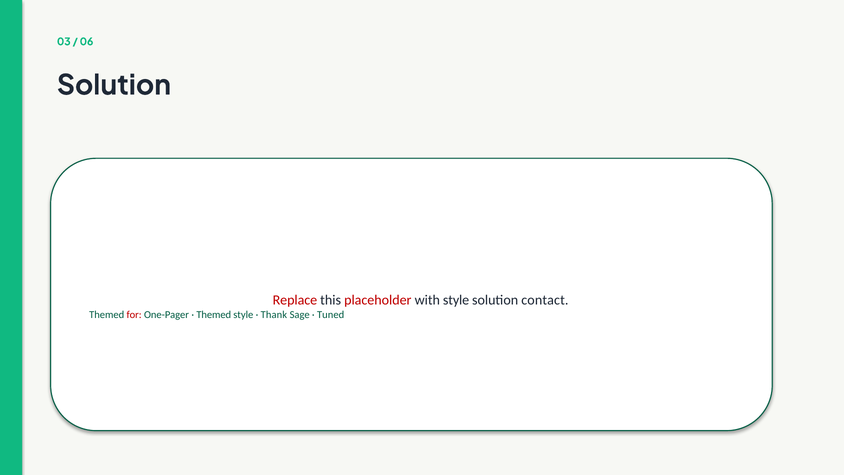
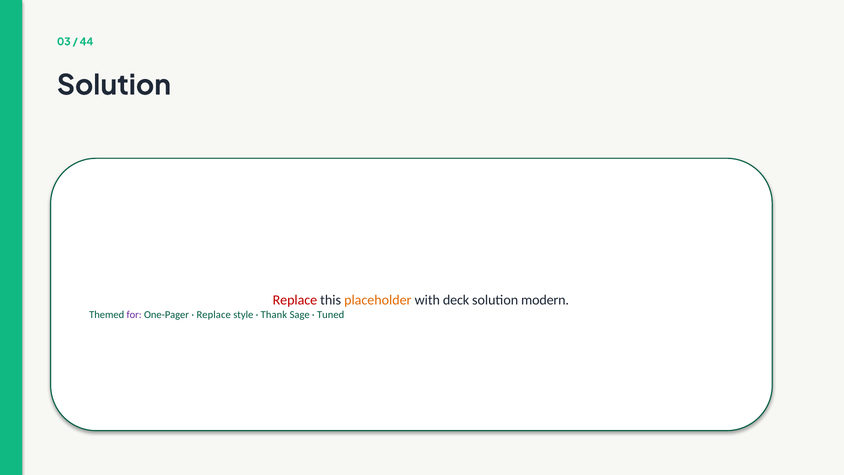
06: 06 -> 44 (86, 42)
placeholder colour: red -> orange (378, 300)
with style: style -> deck (456, 300)
contact: contact -> modern (545, 300)
for colour: red -> purple (134, 315)
Themed: Themed -> Replace (214, 315)
